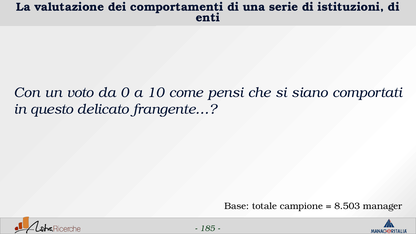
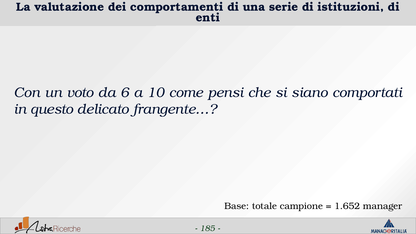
0: 0 -> 6 (125, 93)
8.503: 8.503 -> 1.652 (347, 206)
